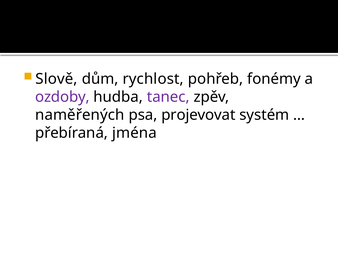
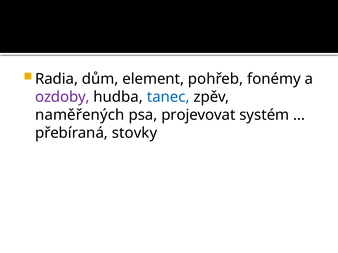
Slově: Slově -> Radia (57, 79)
rychlost: rychlost -> element (153, 79)
tanec colour: purple -> blue (168, 97)
jména: jména -> stovky (135, 133)
